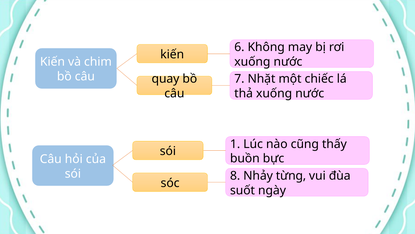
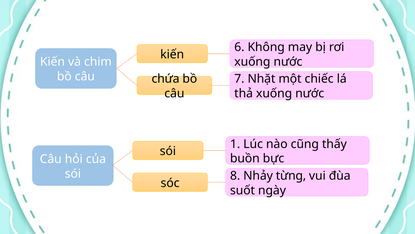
quay: quay -> chứa (166, 79)
